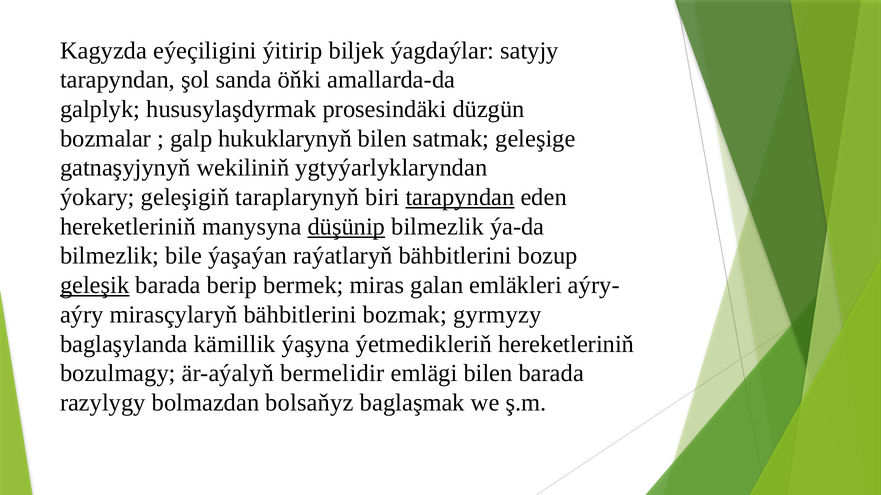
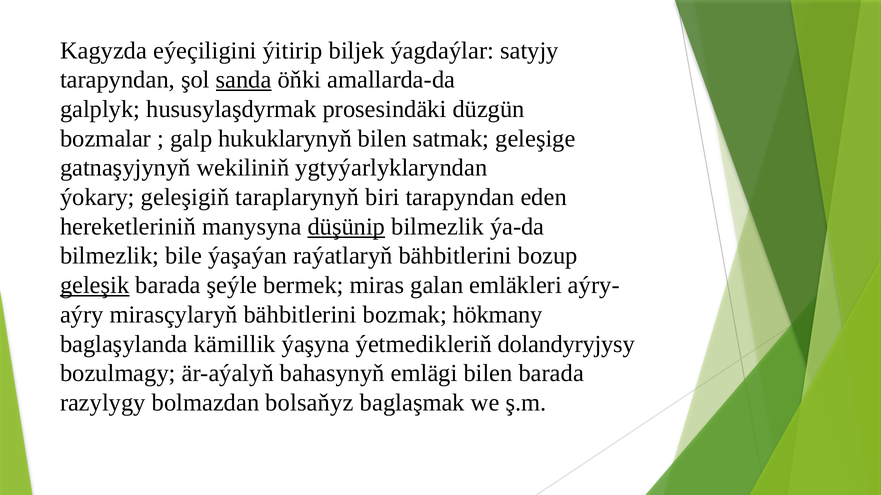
sanda underline: none -> present (244, 80)
tarapyndan underline: present -> none (460, 197)
berip: berip -> şeýle (232, 286)
gyrmyzy: gyrmyzy -> hökmany (498, 315)
ýetmedikleriň hereketleriniň: hereketleriniň -> dolandyryjysy (566, 344)
bermelidir: bermelidir -> bahasynyň (332, 374)
